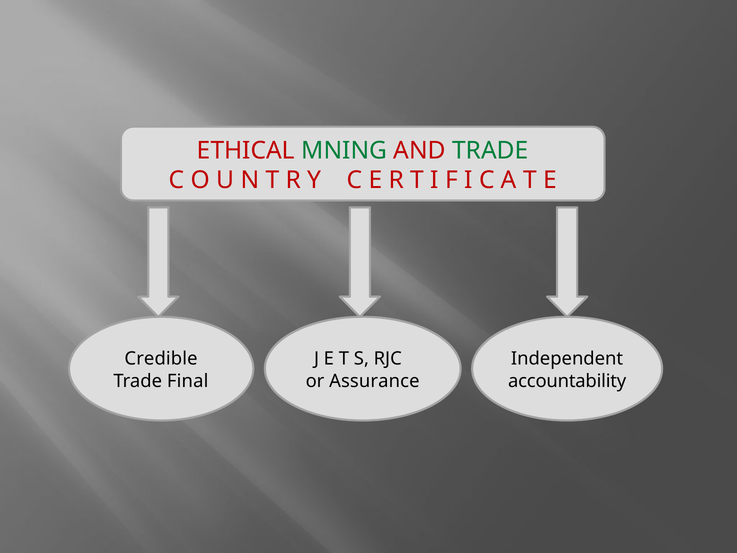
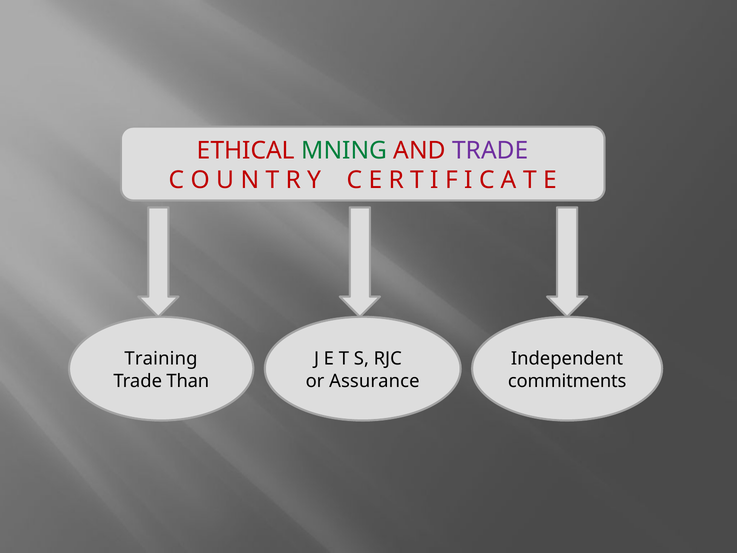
TRADE colour: green -> purple (490, 150)
Credible: Credible -> Training (161, 359)
Final: Final -> Than (188, 381)
accountability: accountability -> commitments (567, 381)
